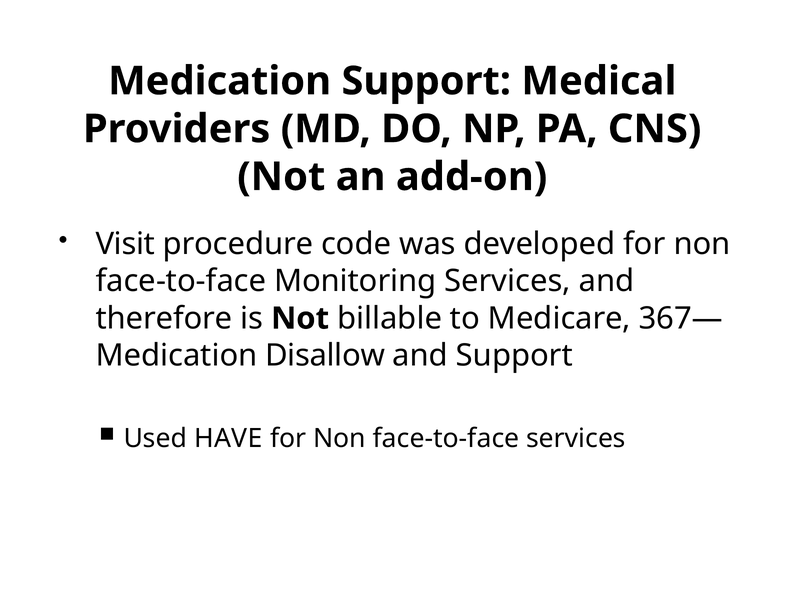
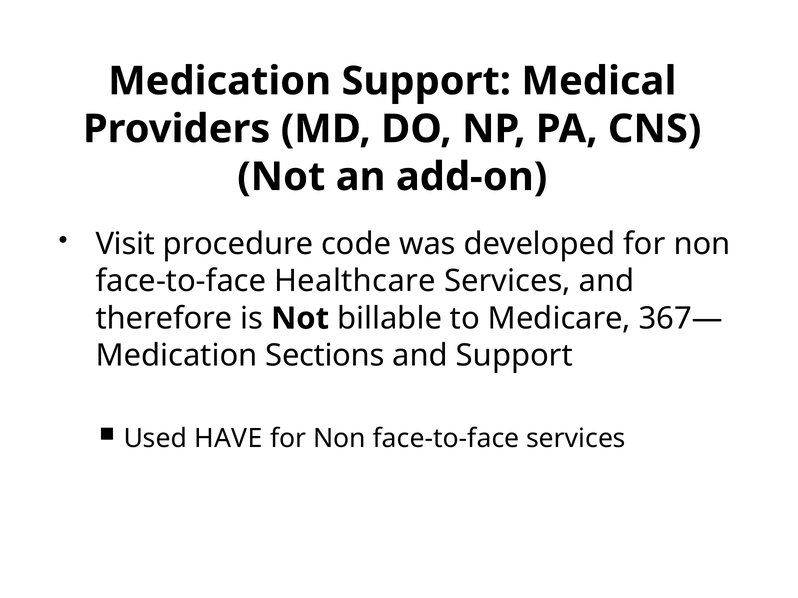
Monitoring: Monitoring -> Healthcare (355, 281)
Disallow: Disallow -> Sections (325, 356)
